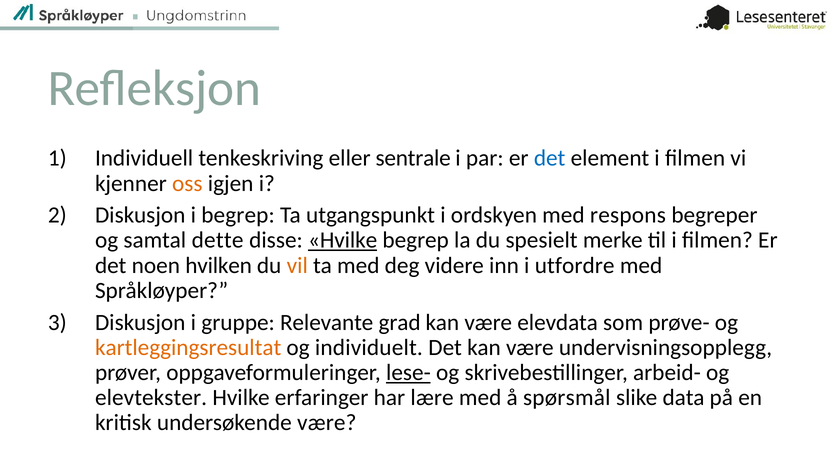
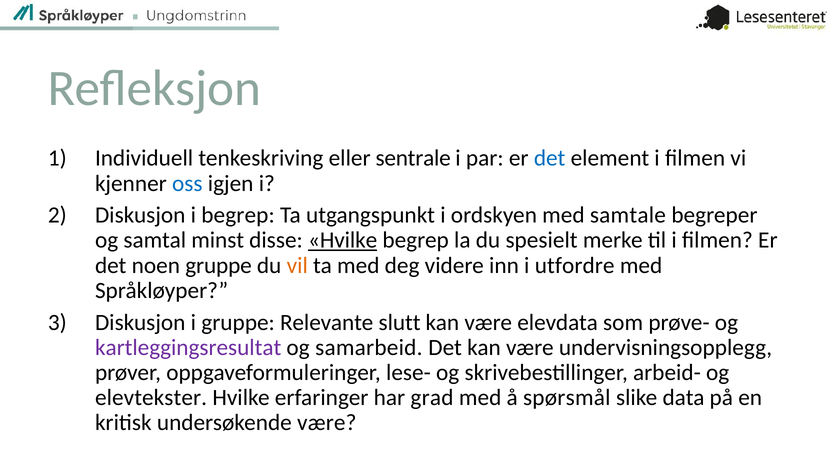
oss colour: orange -> blue (187, 183)
respons: respons -> samtale (628, 215)
dette: dette -> minst (218, 240)
noen hvilken: hvilken -> gruppe (219, 265)
grad: grad -> slutt (400, 322)
kartleggingsresultat colour: orange -> purple (188, 347)
individuelt: individuelt -> samarbeid (369, 347)
lese- underline: present -> none (408, 372)
lære: lære -> grad (432, 398)
